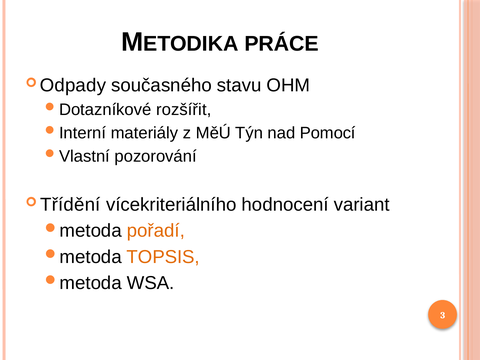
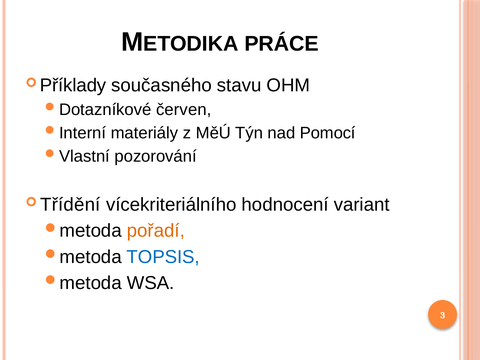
Odpady: Odpady -> Příklady (73, 85)
rozšířit: rozšířit -> červen (184, 110)
TOPSIS colour: orange -> blue (163, 257)
